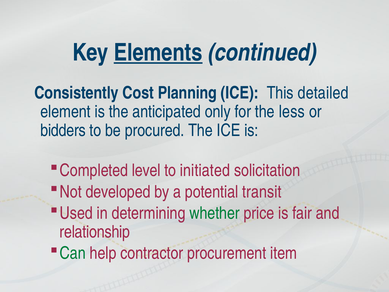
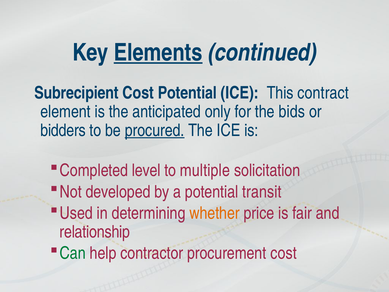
Consistently: Consistently -> Subrecipient (76, 93)
Cost Planning: Planning -> Potential (187, 93)
detailed: detailed -> contract (323, 93)
less: less -> bids (292, 112)
procured underline: none -> present (155, 130)
initiated: initiated -> multiple (205, 170)
whether colour: green -> orange (215, 213)
procurement item: item -> cost (284, 253)
